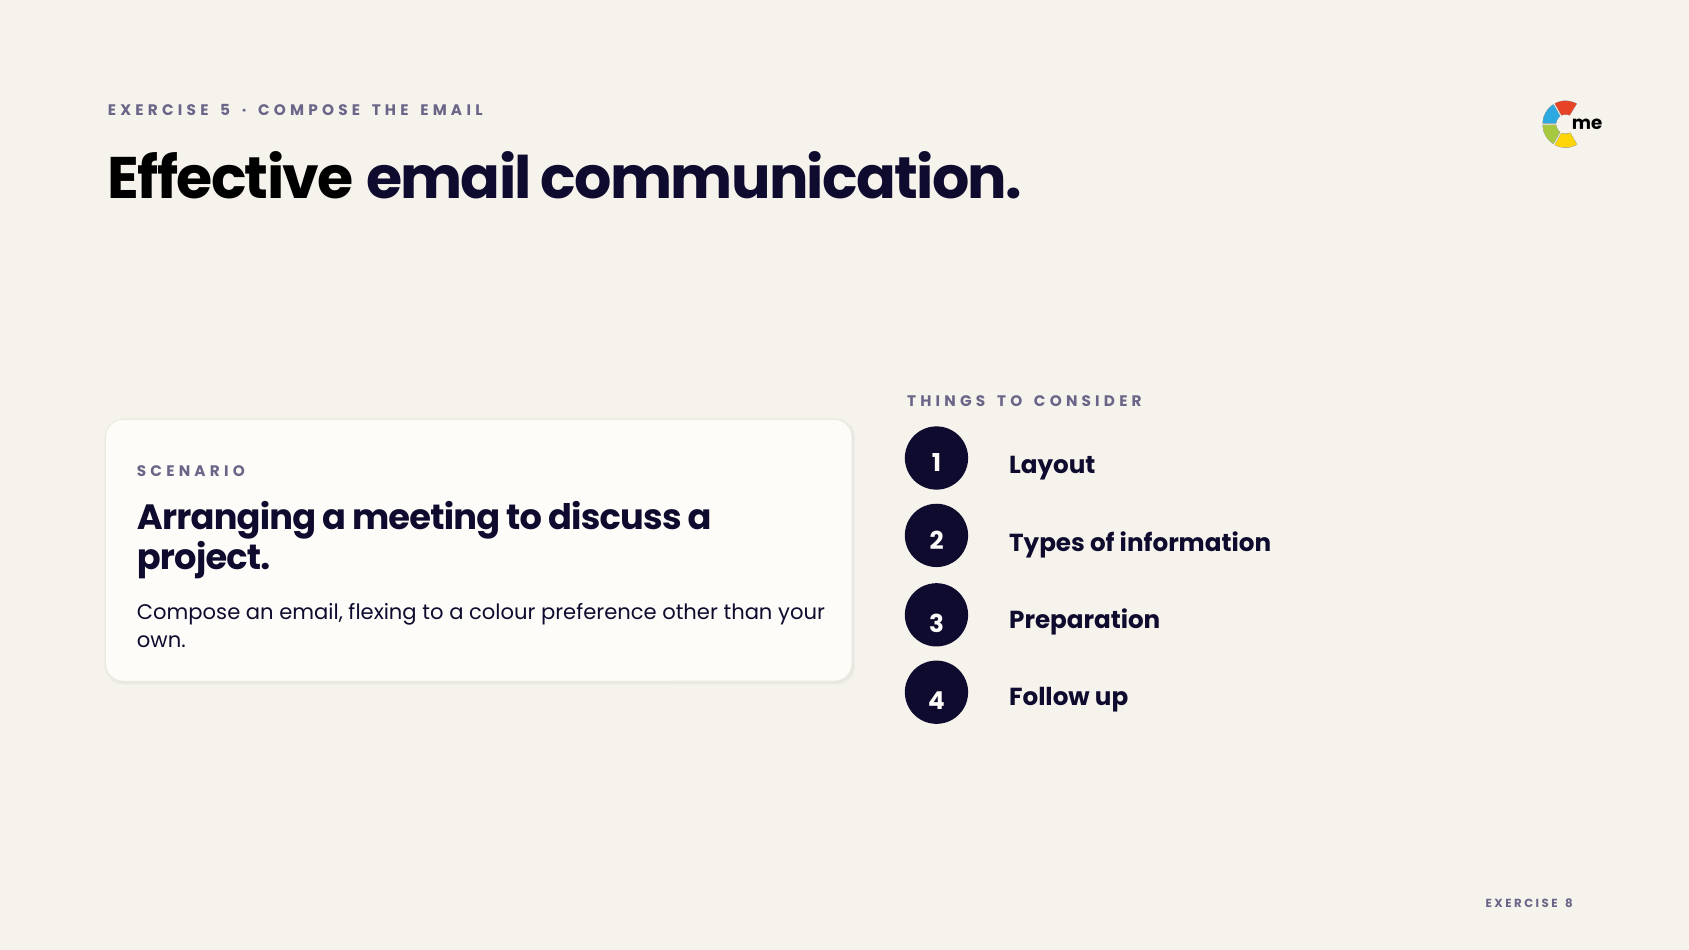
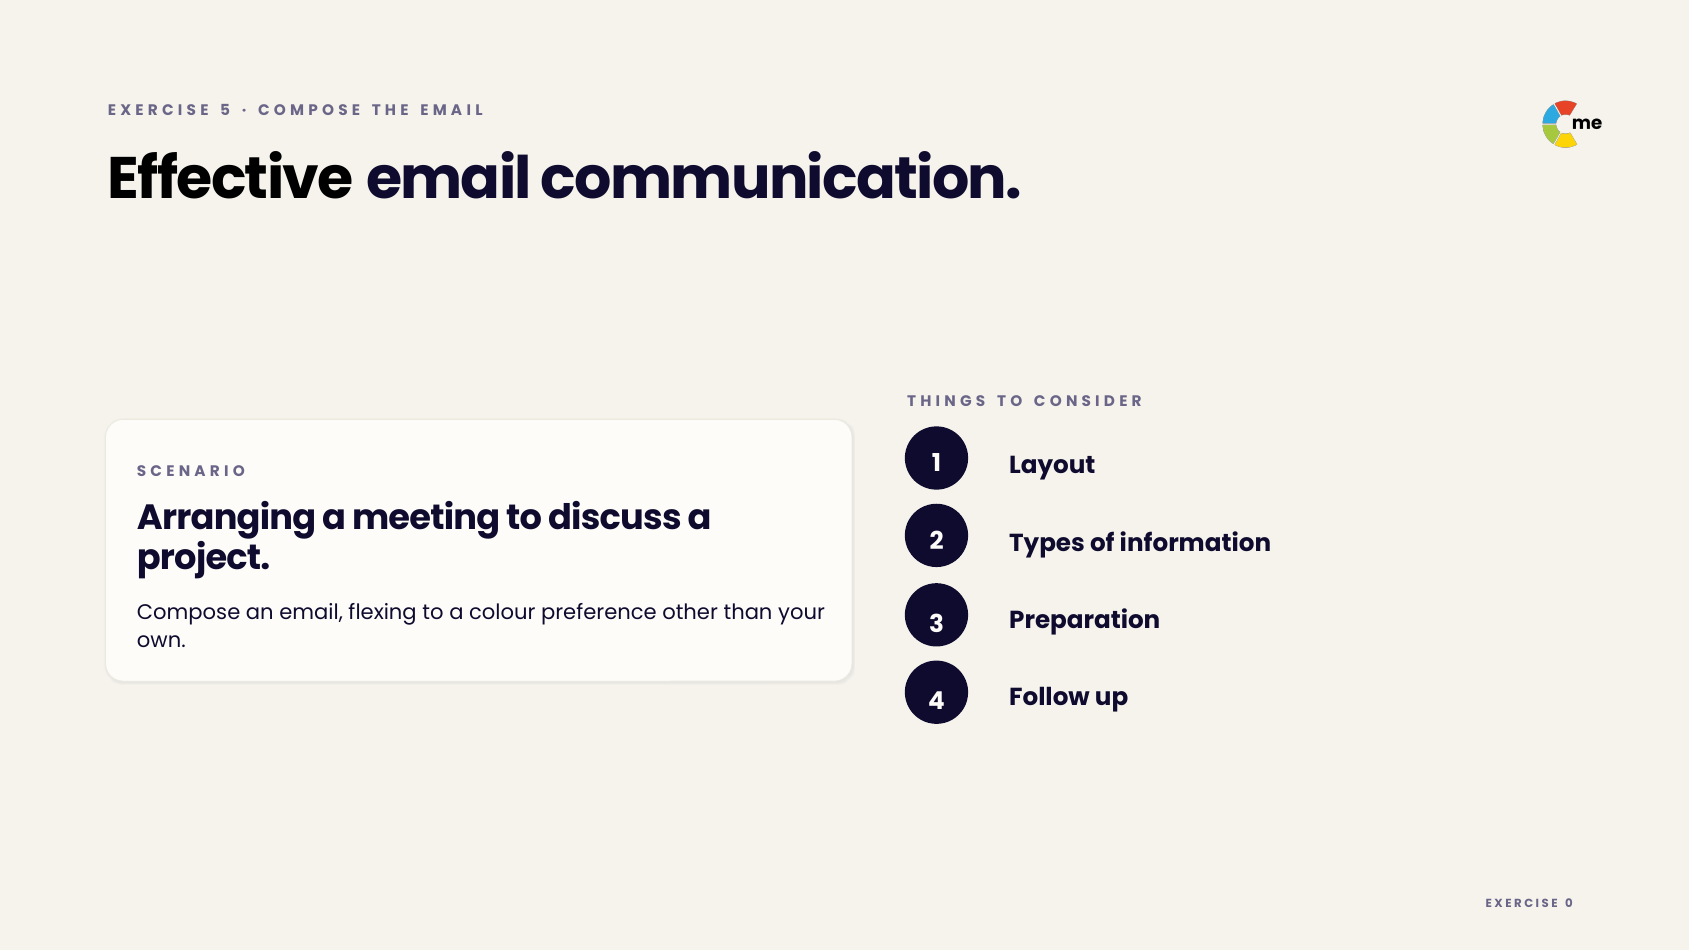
8: 8 -> 0 (1569, 904)
